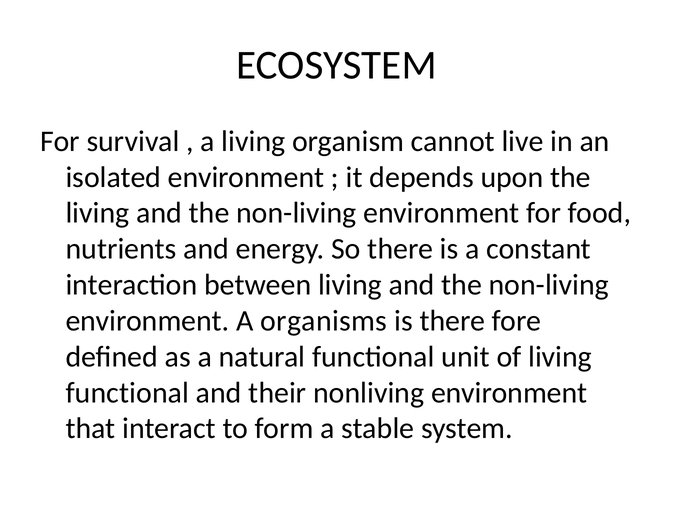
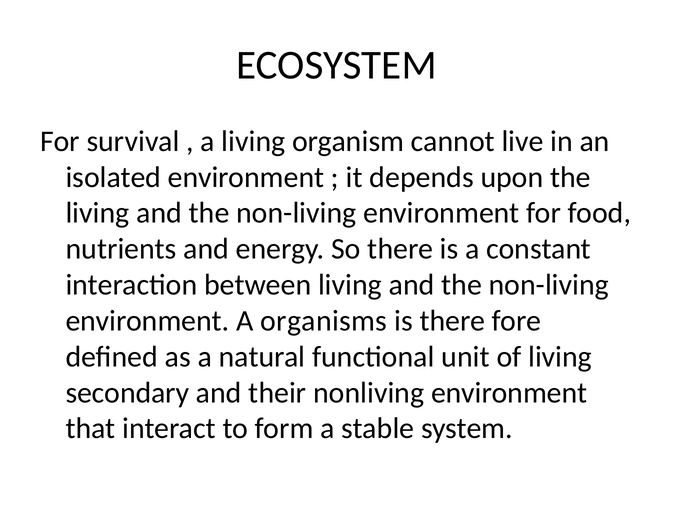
functional: functional -> secondary (127, 392)
